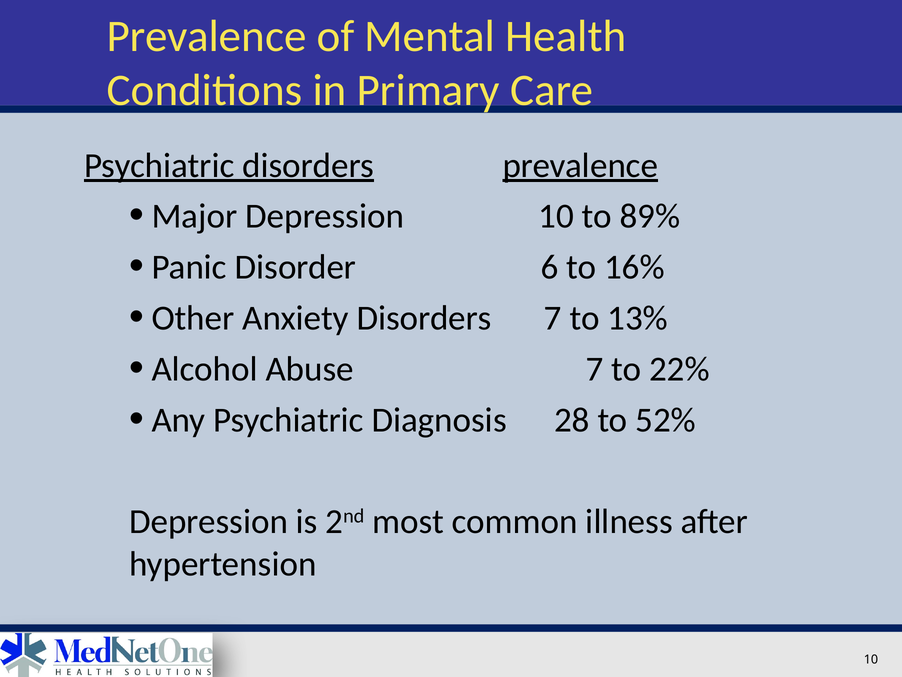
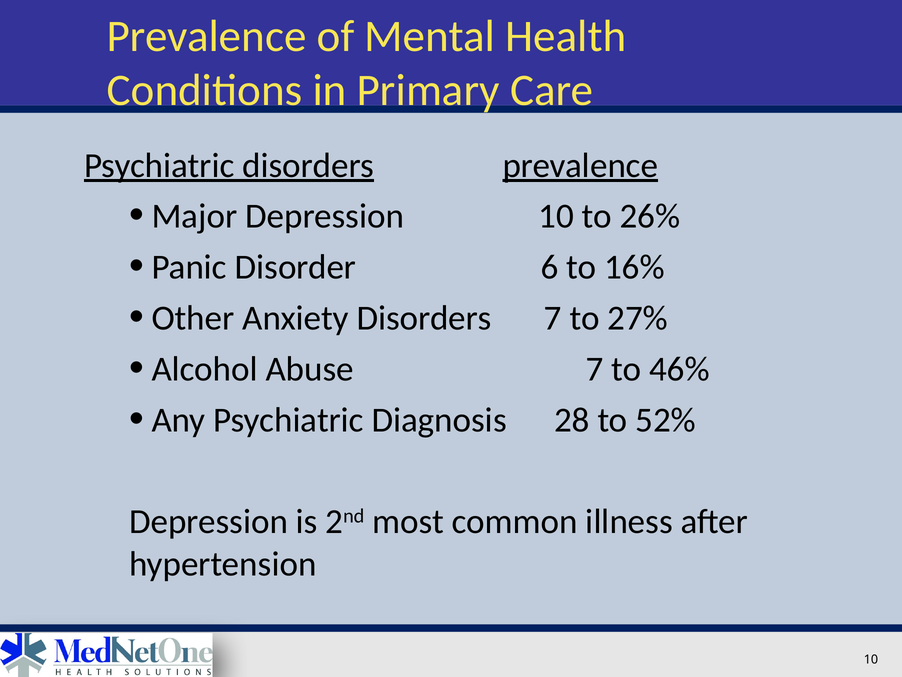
89%: 89% -> 26% (650, 216)
13%: 13% -> 27% (638, 318)
22%: 22% -> 46% (680, 369)
